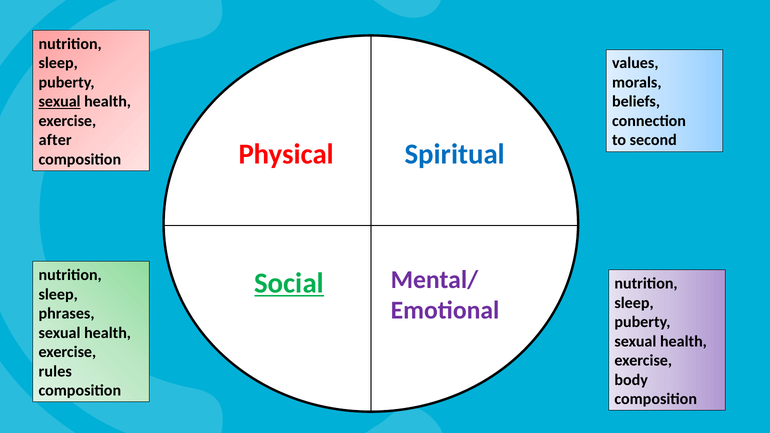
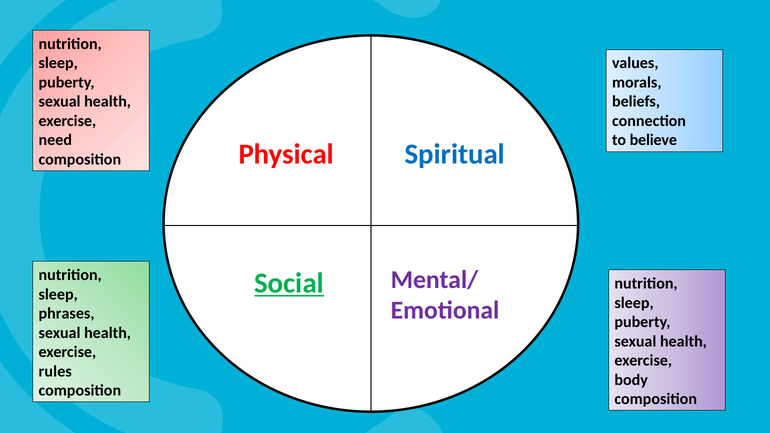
sexual underline: present -> none (60, 102)
after: after -> need (55, 140)
second: second -> believe (653, 140)
